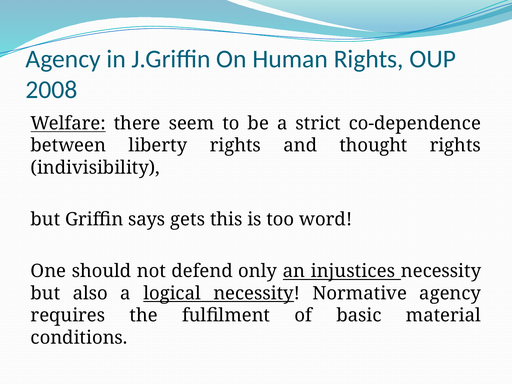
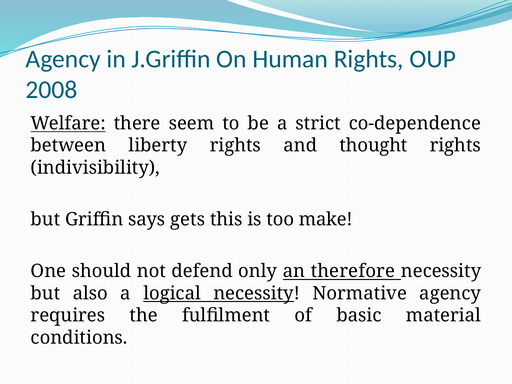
word: word -> make (326, 219)
injustices: injustices -> therefore (353, 271)
